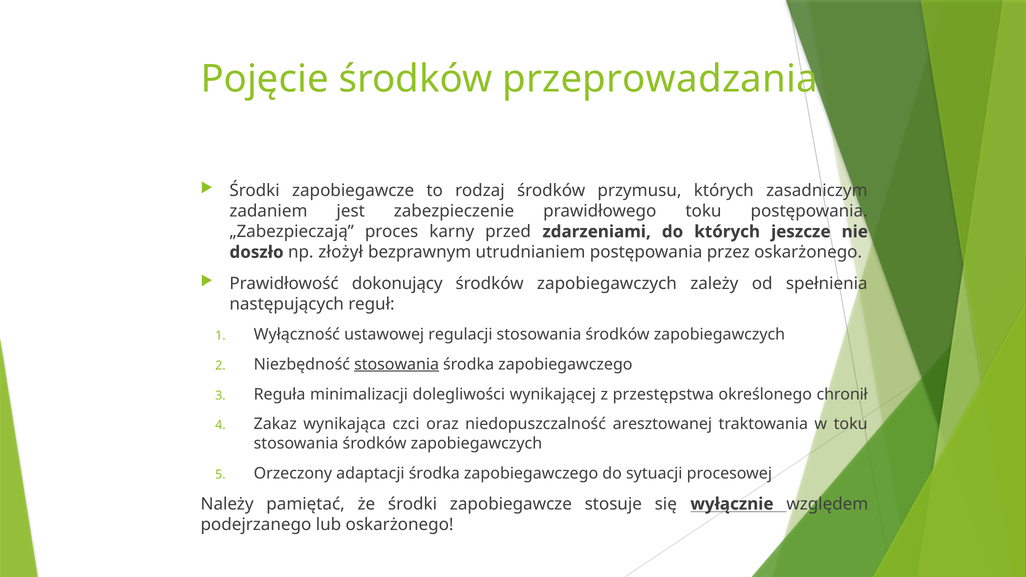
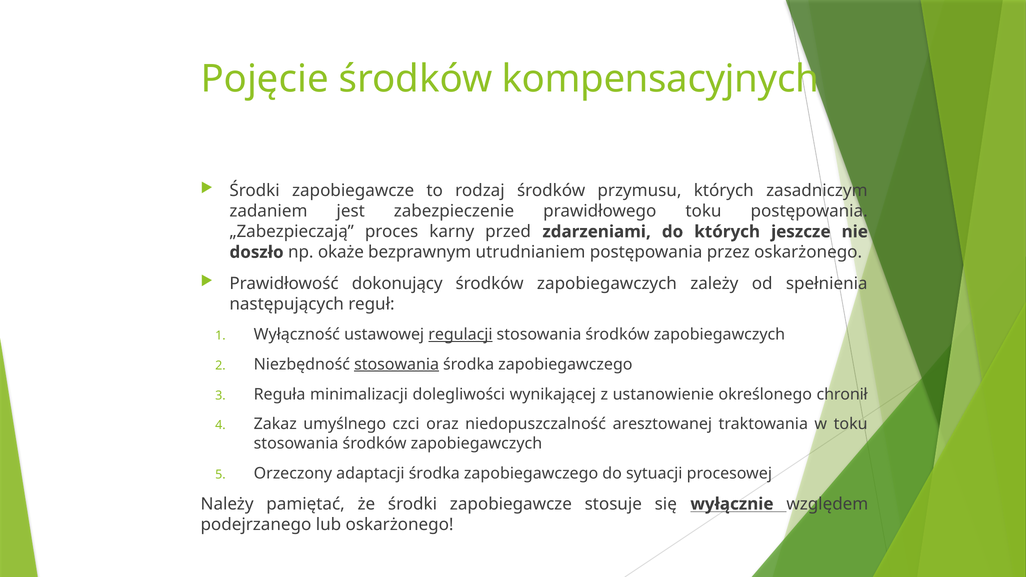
przeprowadzania: przeprowadzania -> kompensacyjnych (660, 79)
złożył: złożył -> okaże (341, 252)
regulacji underline: none -> present (460, 334)
przestępstwa: przestępstwa -> ustanowienie (663, 394)
wynikająca: wynikająca -> umyślnego (345, 424)
